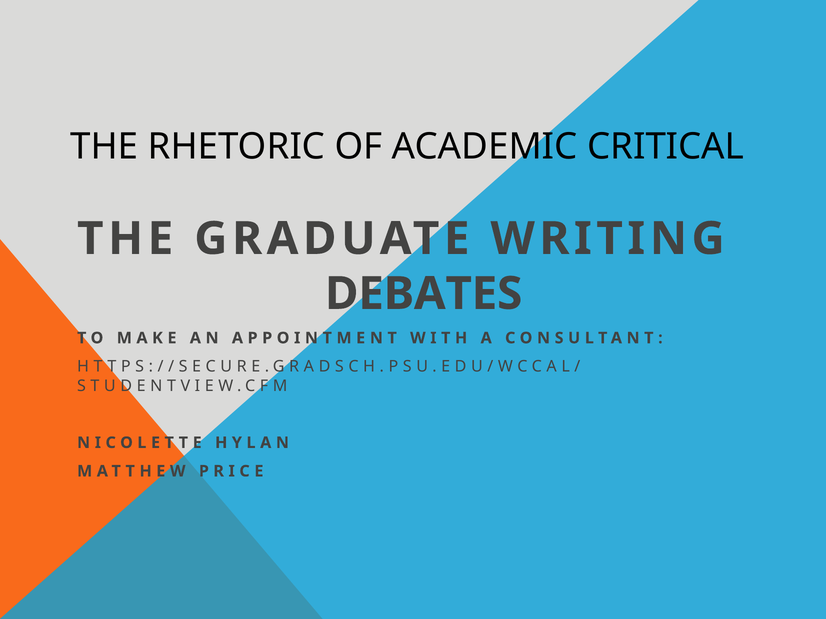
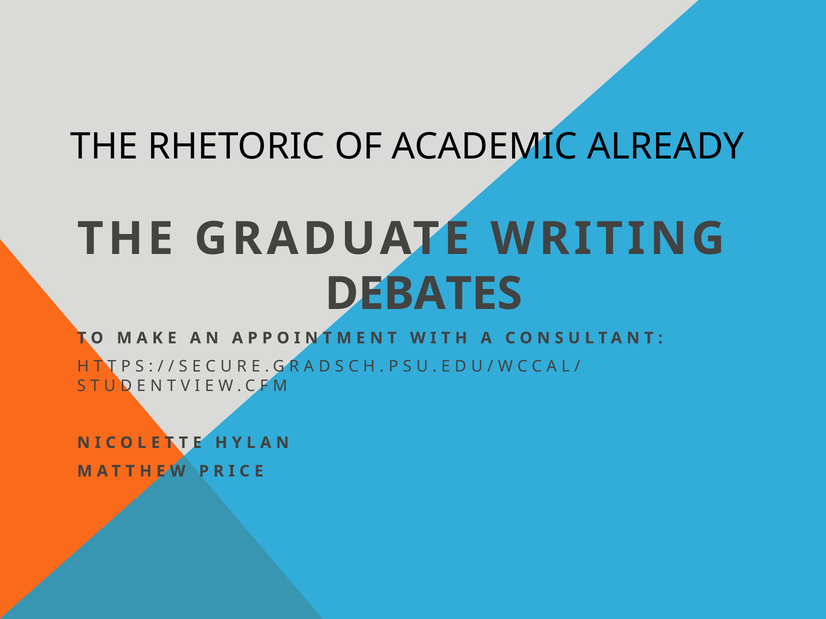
CRITICAL: CRITICAL -> ALREADY (666, 147)
